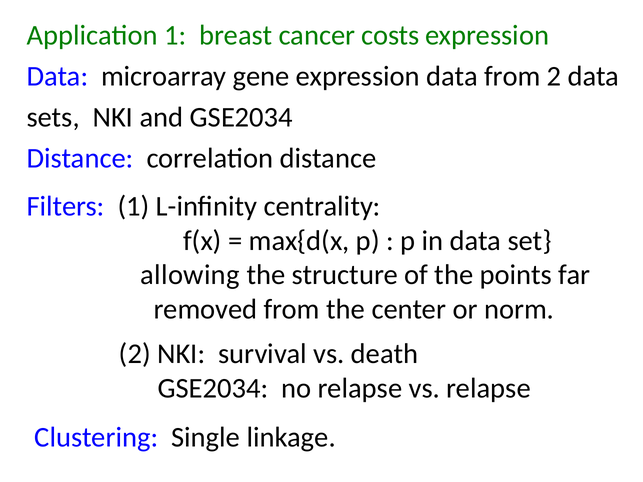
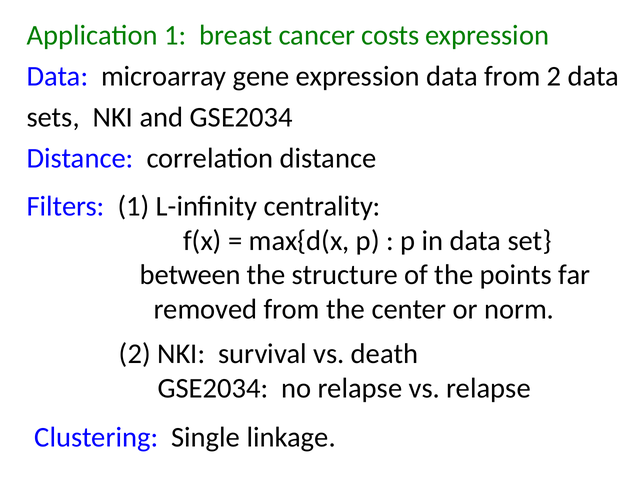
allowing: allowing -> between (190, 275)
